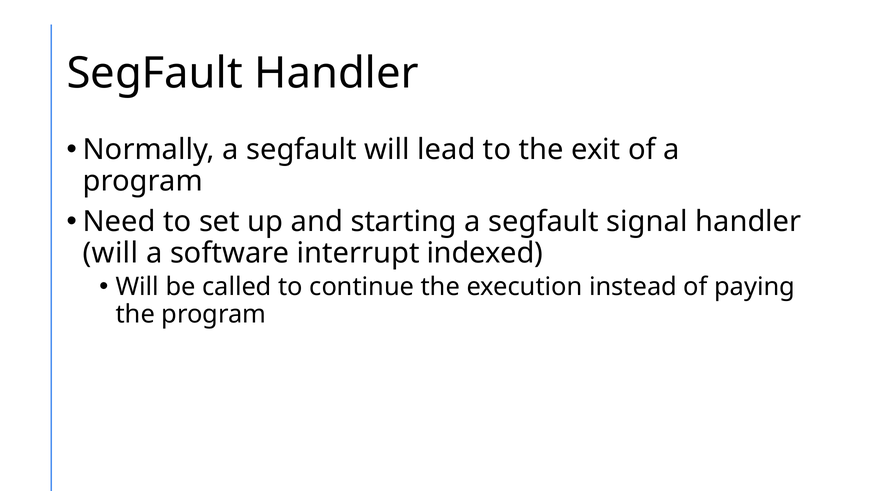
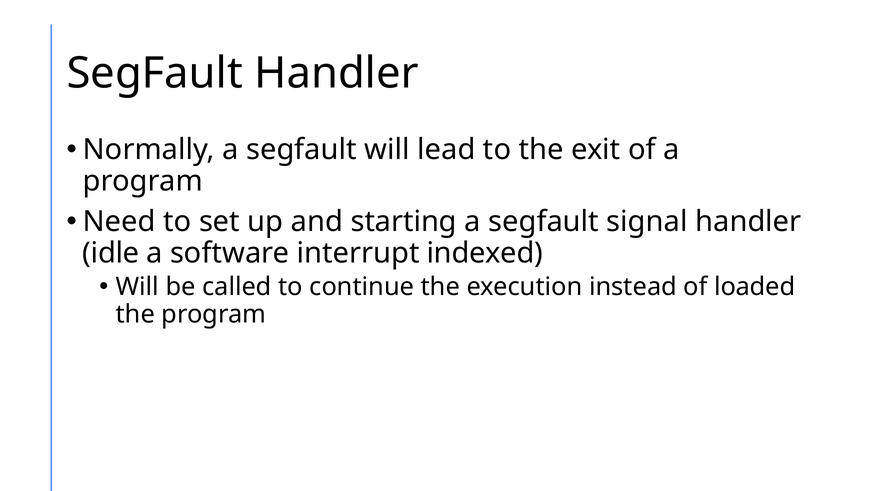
will: will -> idle (111, 253)
paying: paying -> loaded (755, 287)
